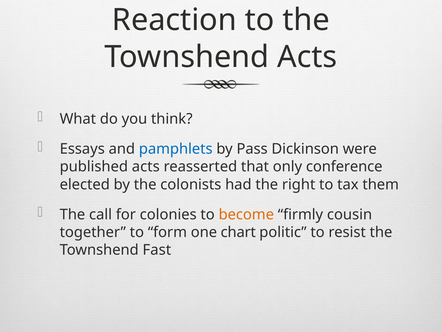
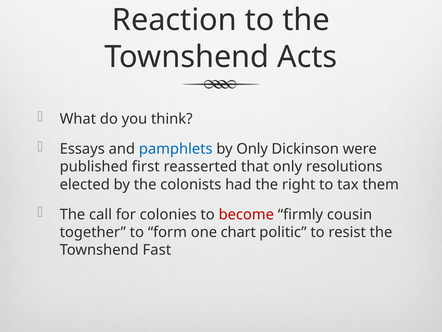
by Pass: Pass -> Only (252, 149)
published acts: acts -> first (146, 167)
conference: conference -> resolutions (344, 167)
become colour: orange -> red (246, 214)
